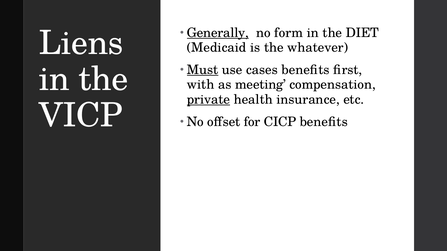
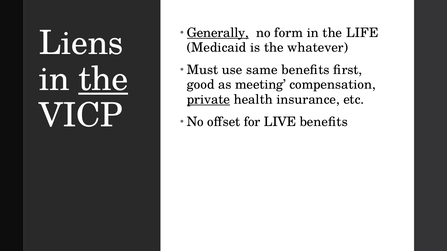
DIET: DIET -> LIFE (362, 33)
Must underline: present -> none (203, 70)
cases: cases -> same (262, 70)
the underline: none -> present (103, 79)
with: with -> good (201, 85)
CICP: CICP -> LIVE (280, 122)
